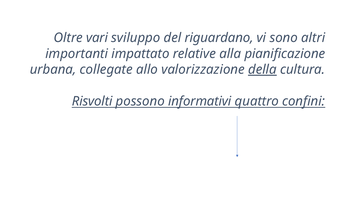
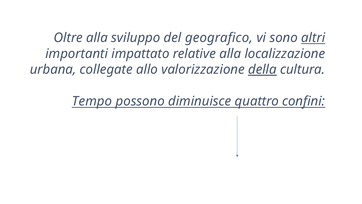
Oltre vari: vari -> alla (97, 38)
riguardano: riguardano -> geografico (219, 38)
altri underline: none -> present (313, 38)
pianificazione: pianificazione -> localizzazione (285, 54)
Risvolti: Risvolti -> Tempo (92, 101)
informativi: informativi -> diminuisce (200, 101)
